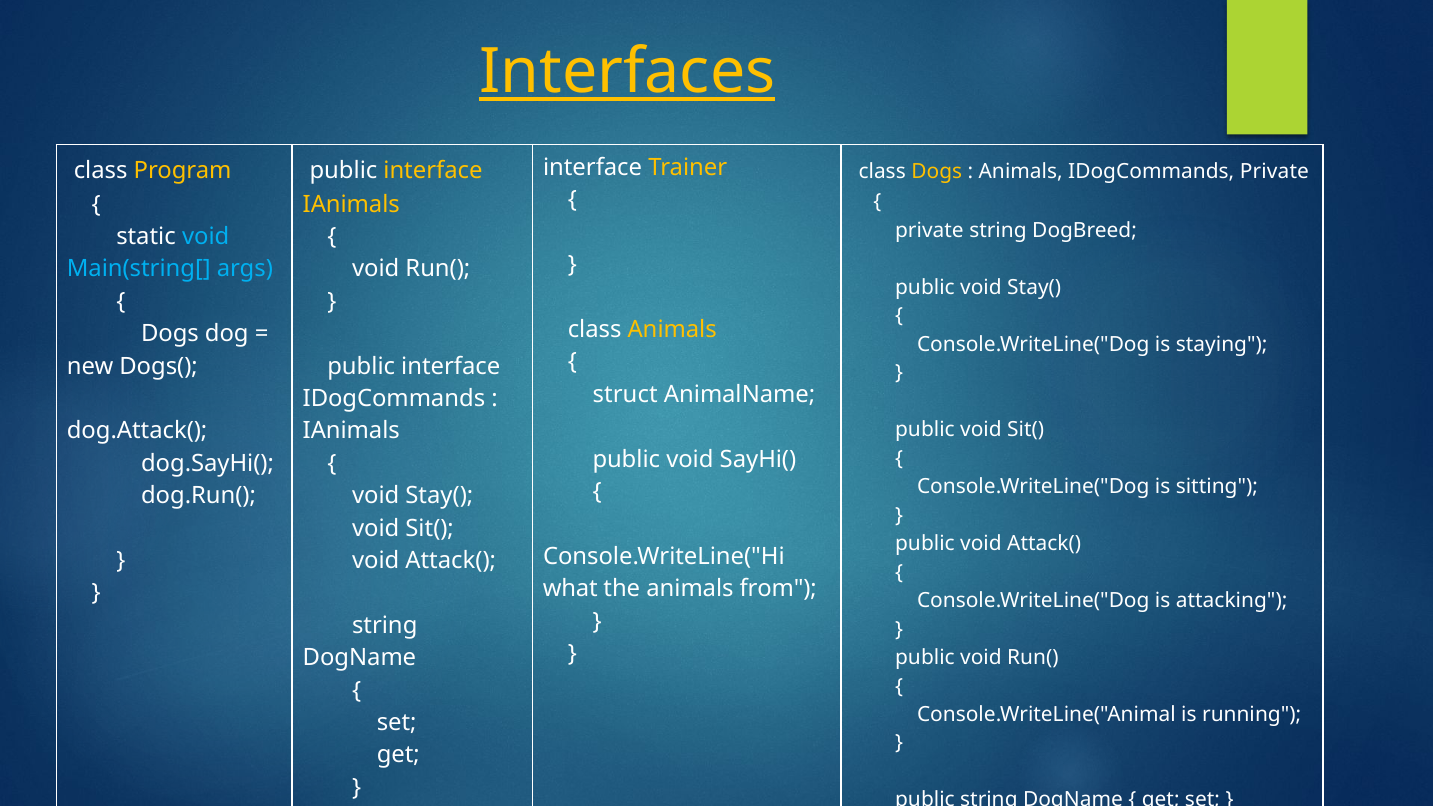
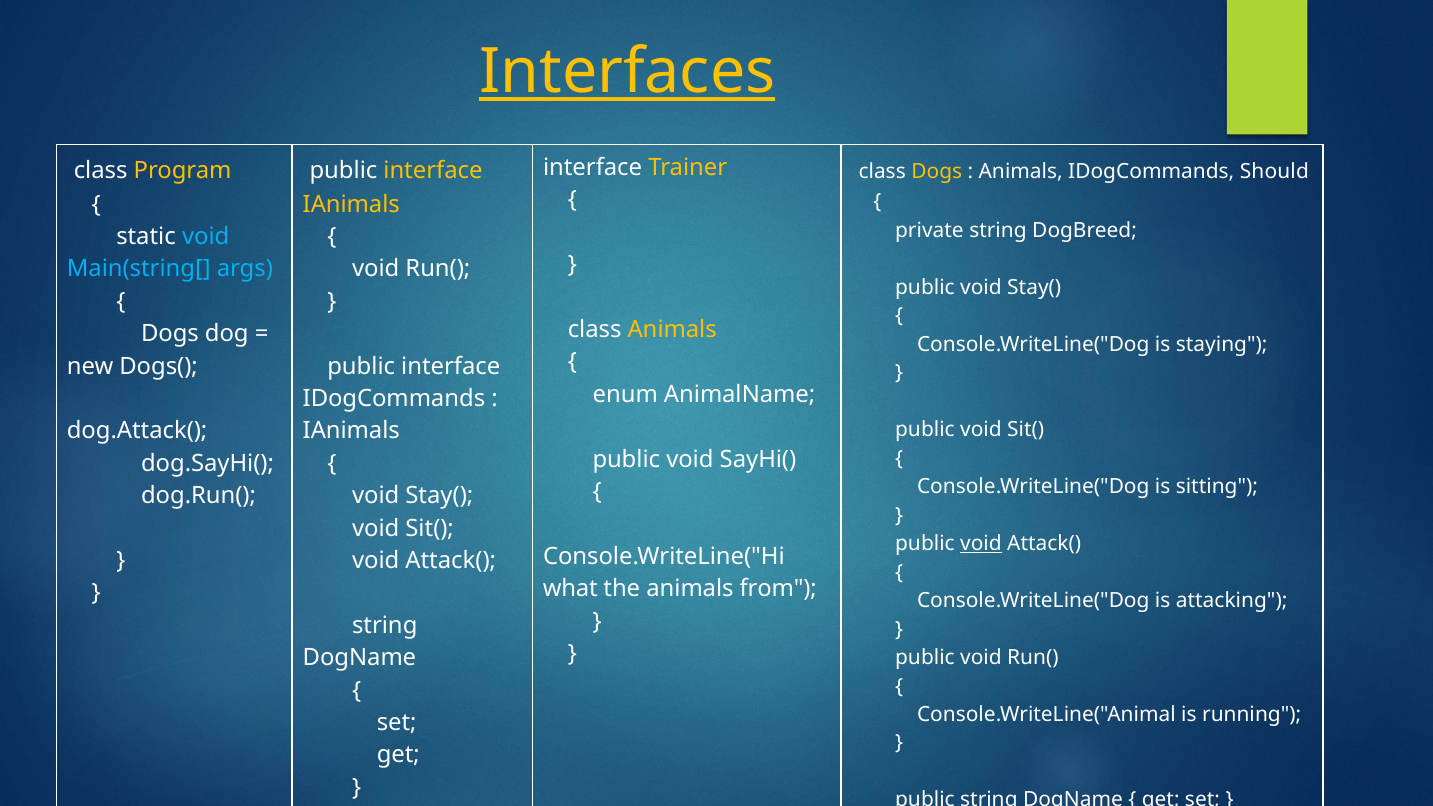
IDogCommands Private: Private -> Should (1274, 172)
struct: struct -> enum (625, 394)
void underline: none -> present (981, 544)
